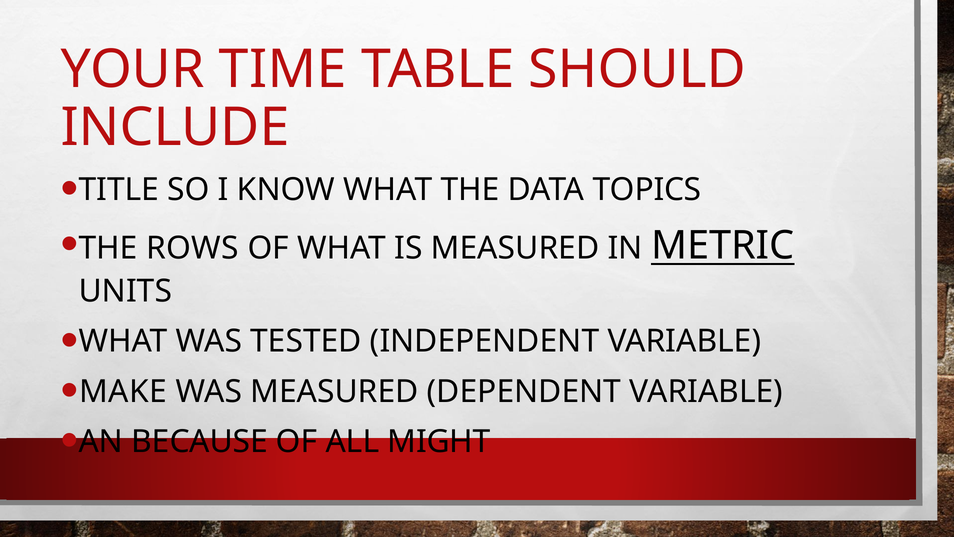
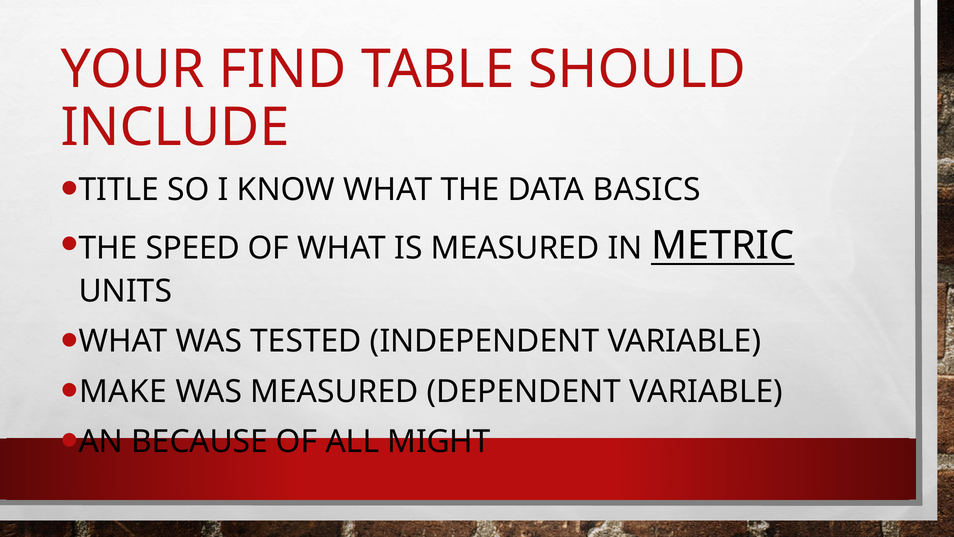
TIME: TIME -> FIND (283, 69)
TOPICS: TOPICS -> BASICS (647, 189)
ROWS: ROWS -> SPEED (193, 248)
